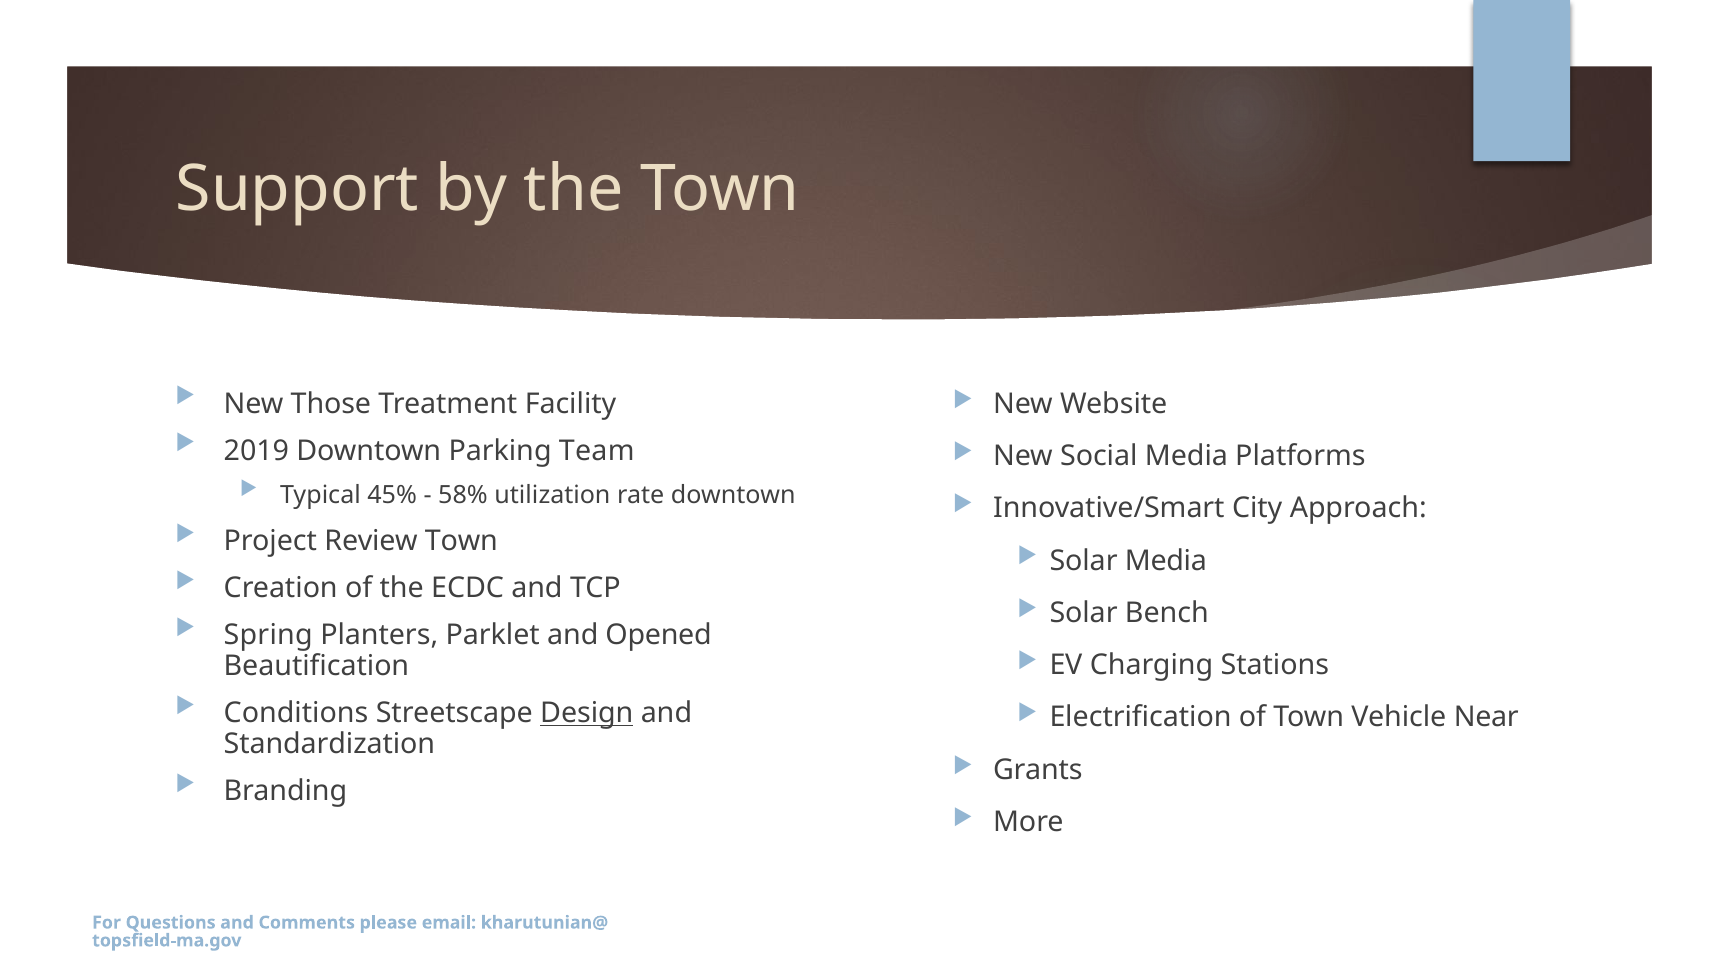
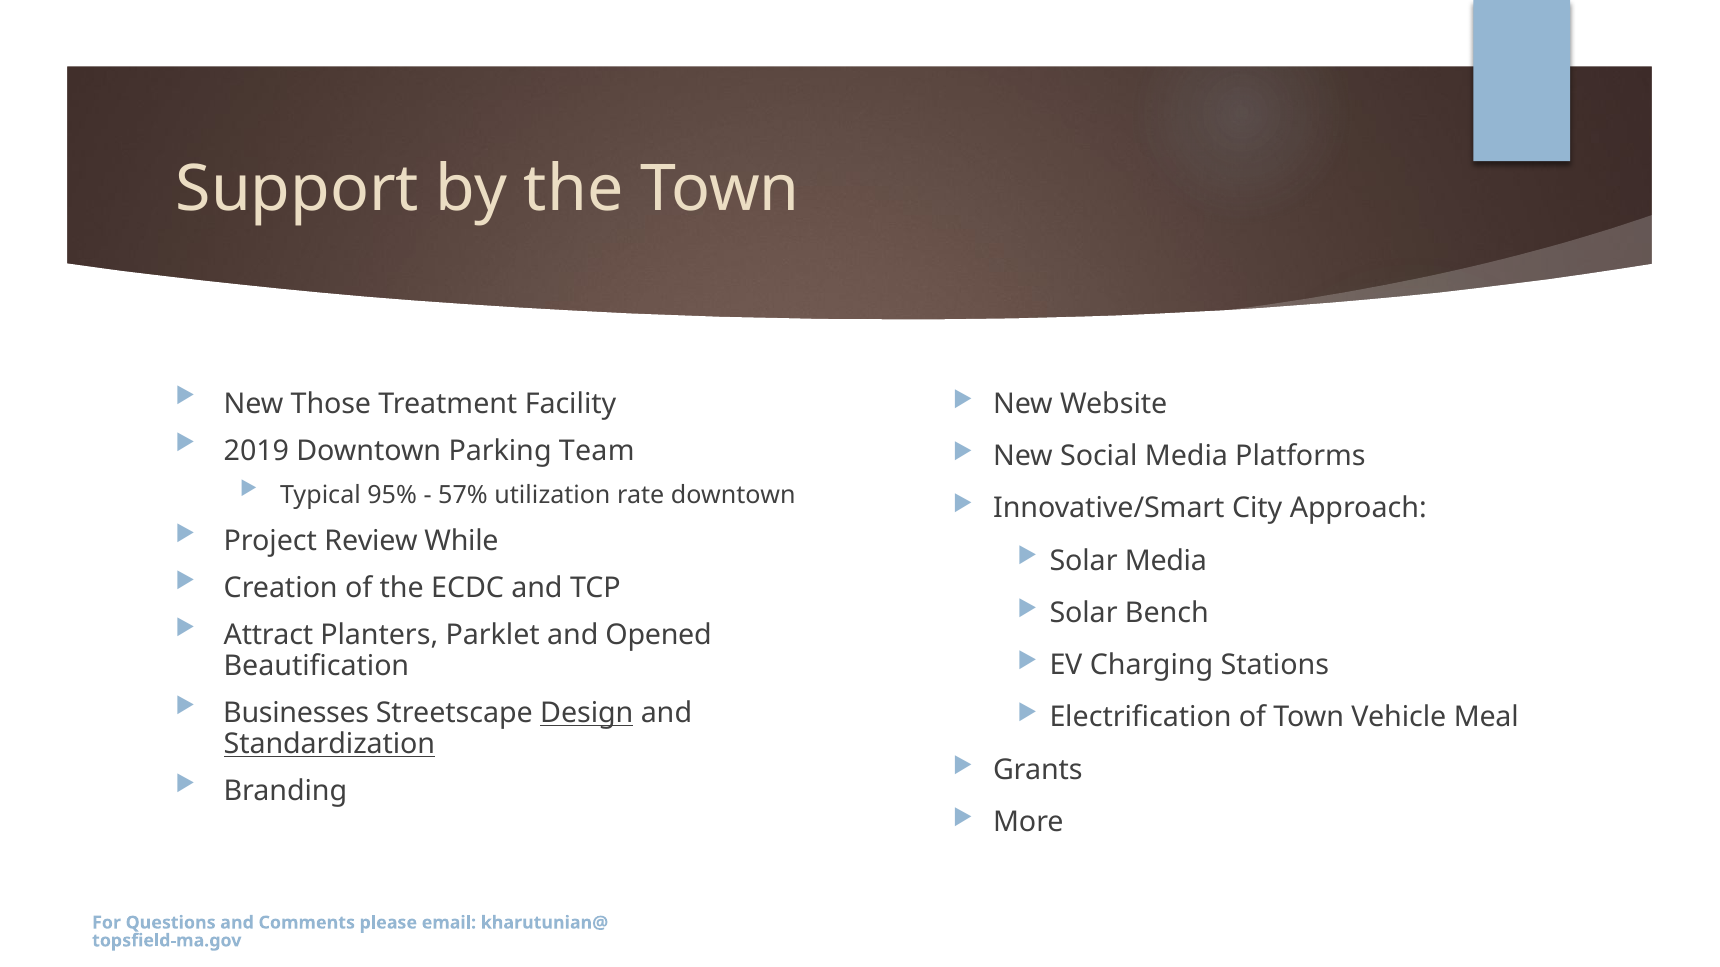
45%: 45% -> 95% (392, 496)
58%: 58% -> 57% (463, 496)
Review Town: Town -> While (461, 542)
Spring: Spring -> Attract (268, 636)
Conditions: Conditions -> Businesses (296, 714)
Near: Near -> Meal (1486, 718)
Standardization underline: none -> present (329, 744)
